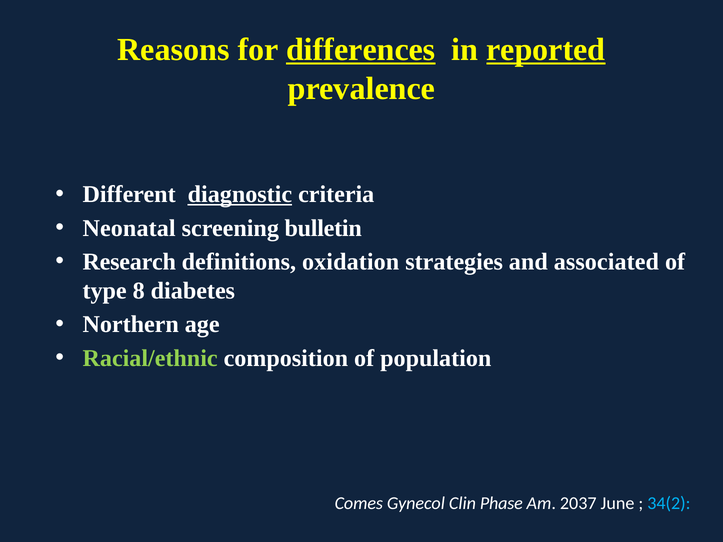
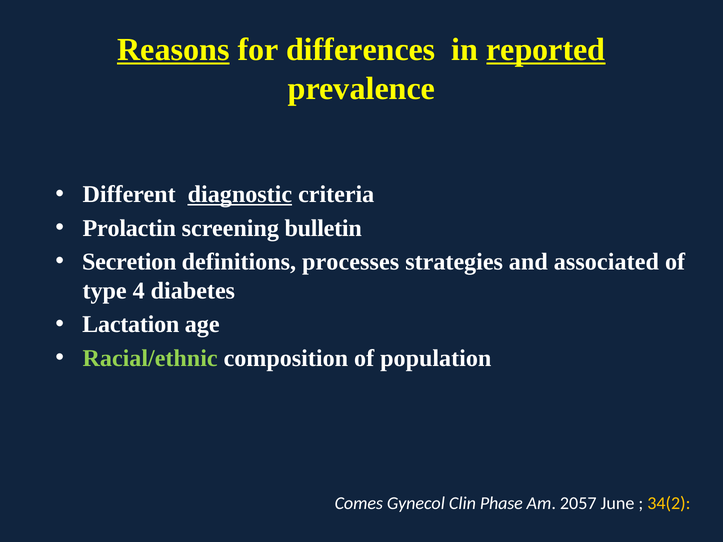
Reasons underline: none -> present (173, 50)
differences underline: present -> none (361, 50)
Neonatal: Neonatal -> Prolactin (129, 228)
Research: Research -> Secretion (129, 262)
oxidation: oxidation -> processes (351, 262)
8: 8 -> 4 (139, 291)
Northern: Northern -> Lactation (131, 325)
2037: 2037 -> 2057 (578, 504)
34(2 colour: light blue -> yellow (669, 504)
